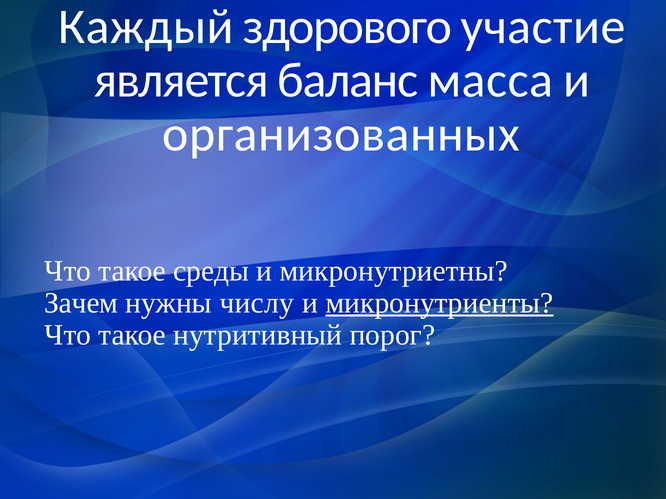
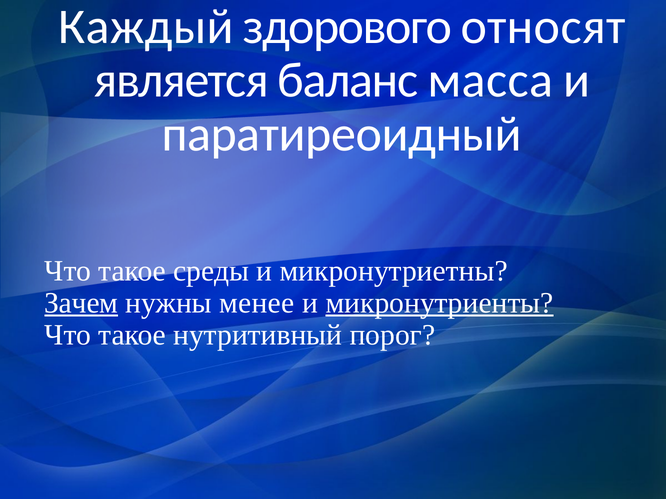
участие: участие -> относят (543, 27)
организованных: организованных -> паратиреоидный (342, 135)
Зачем underline: none -> present (81, 303)
числу: числу -> менее (257, 303)
